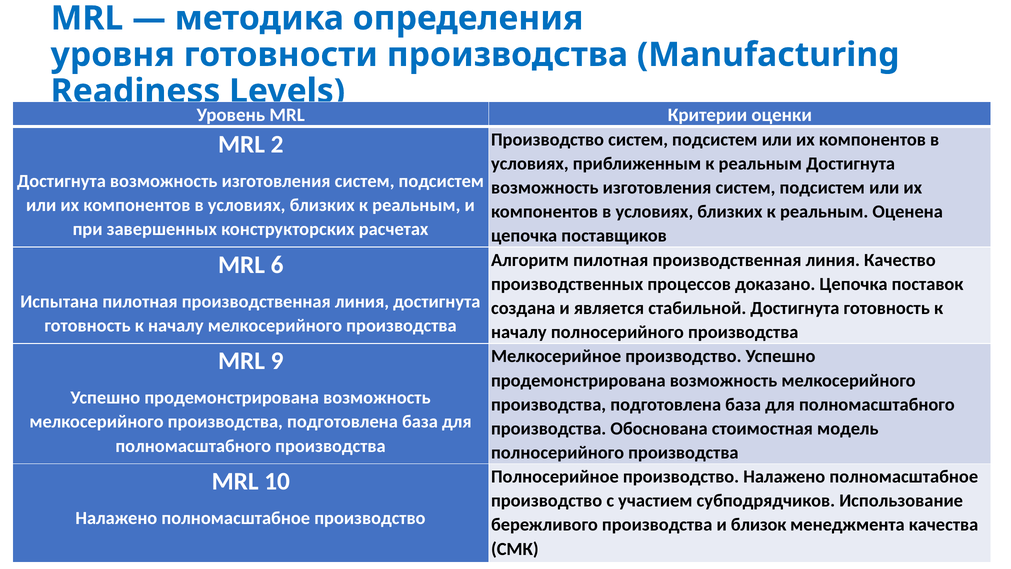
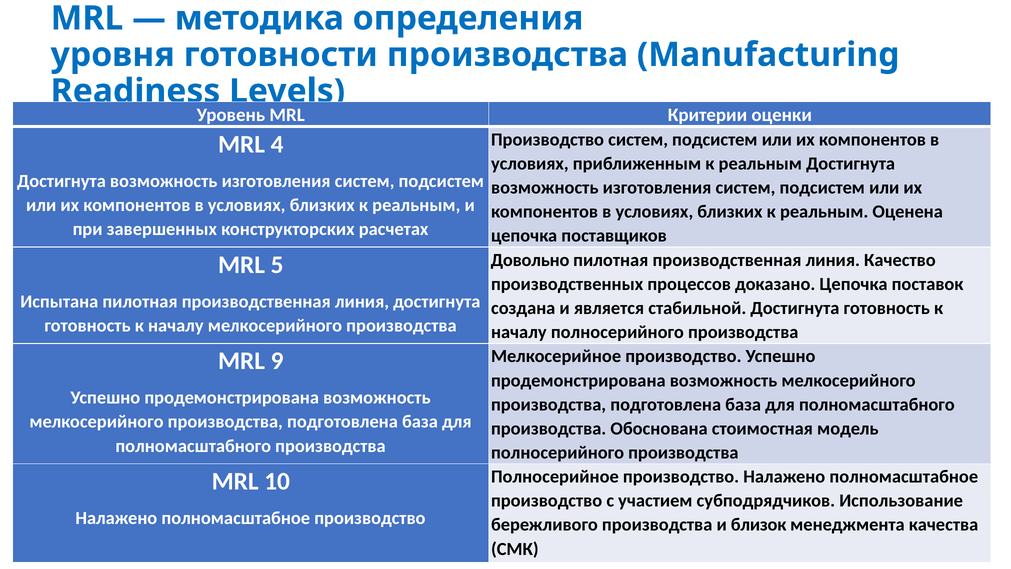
2: 2 -> 4 (277, 144)
Алгоритм: Алгоритм -> Довольно (530, 260)
6: 6 -> 5 (277, 265)
